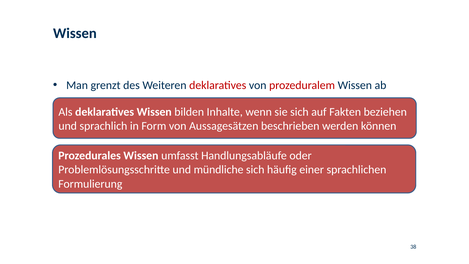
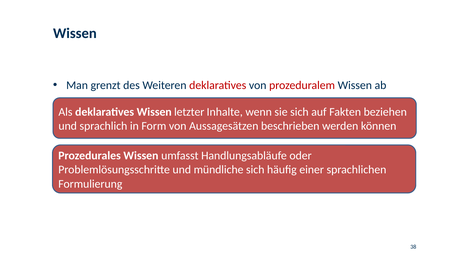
bilden: bilden -> letzter (189, 112)
